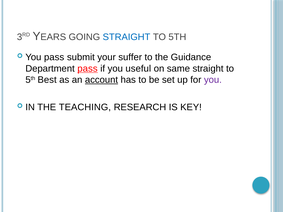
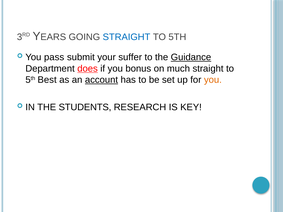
Guidance underline: none -> present (191, 57)
Department pass: pass -> does (88, 69)
useful: useful -> bonus (138, 69)
same: same -> much (178, 69)
you colour: purple -> orange (213, 80)
TEACHING: TEACHING -> STUDENTS (85, 107)
